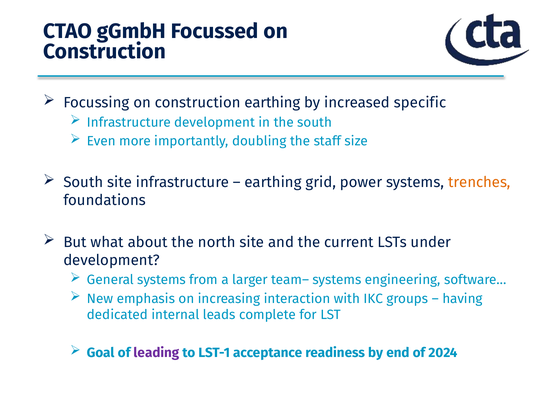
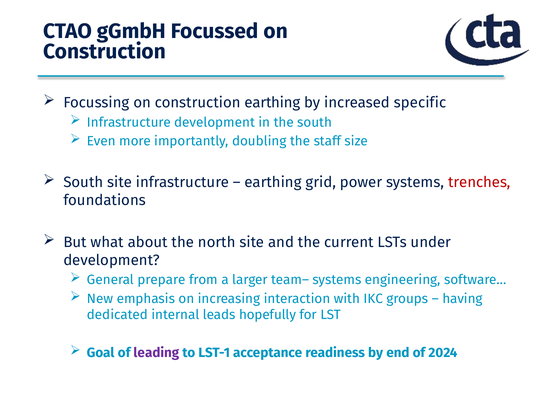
trenches colour: orange -> red (479, 182)
General systems: systems -> prepare (161, 280)
complete: complete -> hopefully (268, 315)
